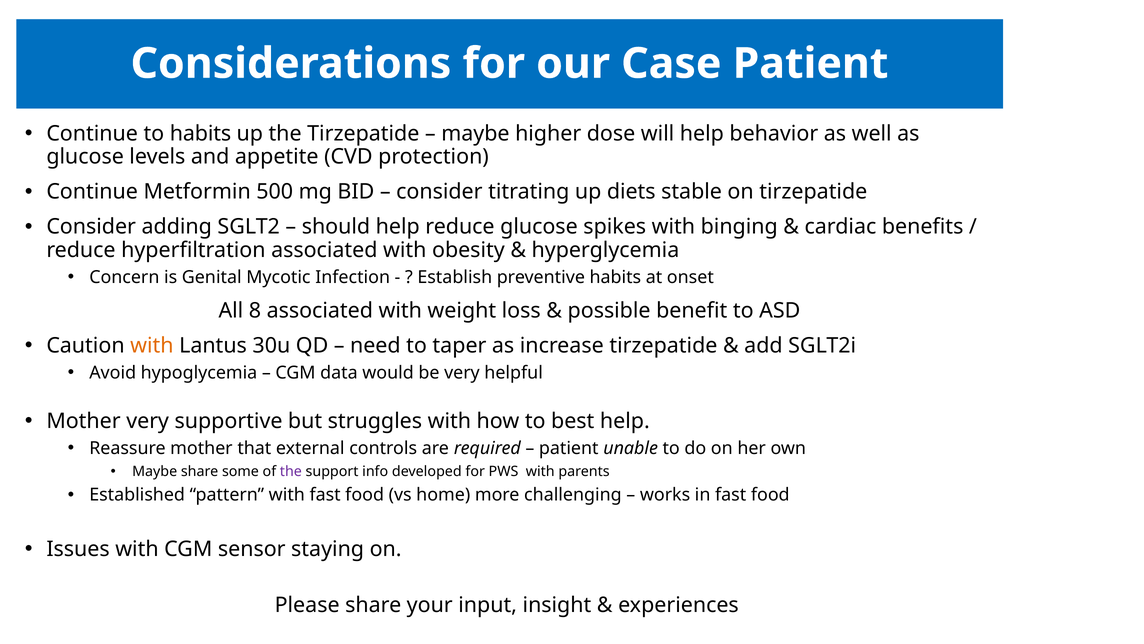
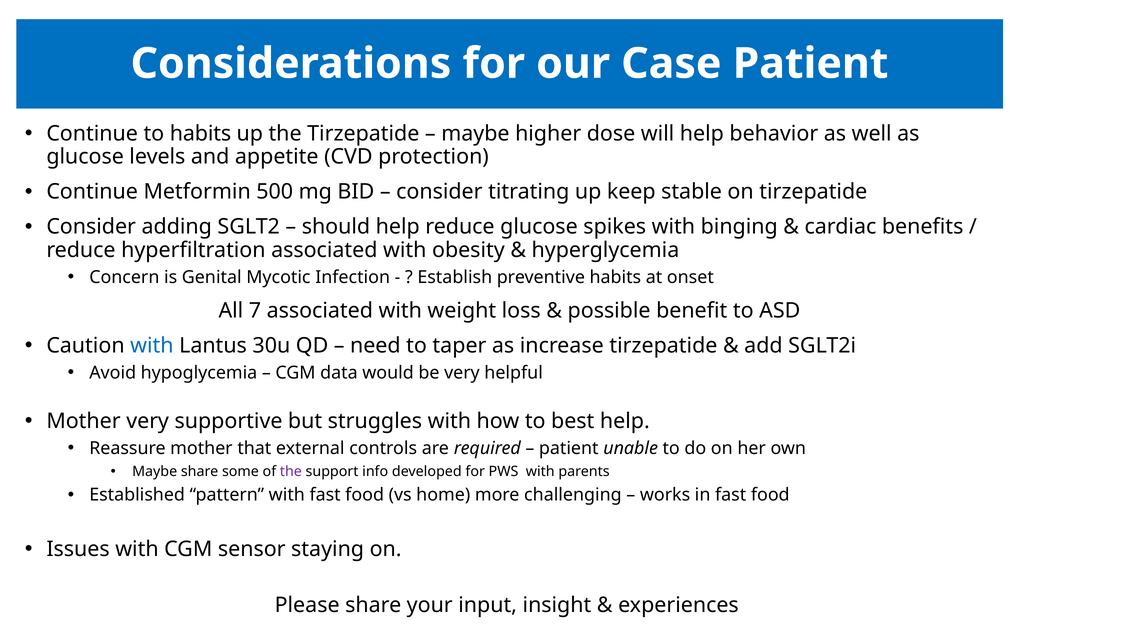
diets: diets -> keep (631, 192)
8: 8 -> 7 (255, 310)
with colour: orange -> blue (152, 345)
